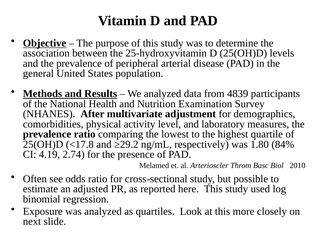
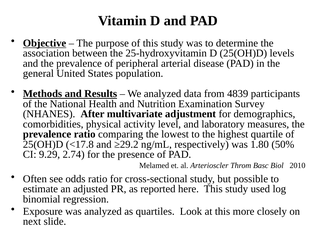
84%: 84% -> 50% (283, 144)
4.19: 4.19 -> 9.29 (49, 154)
